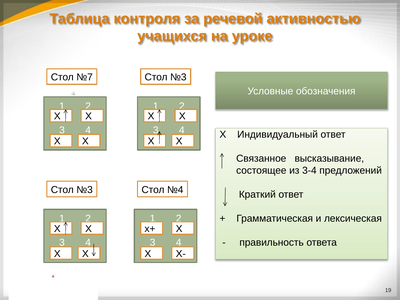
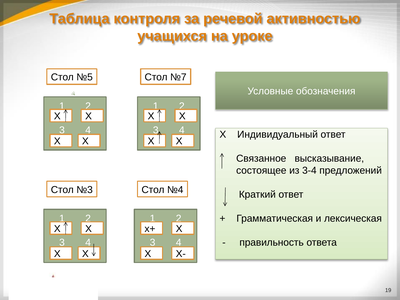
№7: №7 -> №5 (85, 77)
№3: №3 -> №7 (178, 77)
